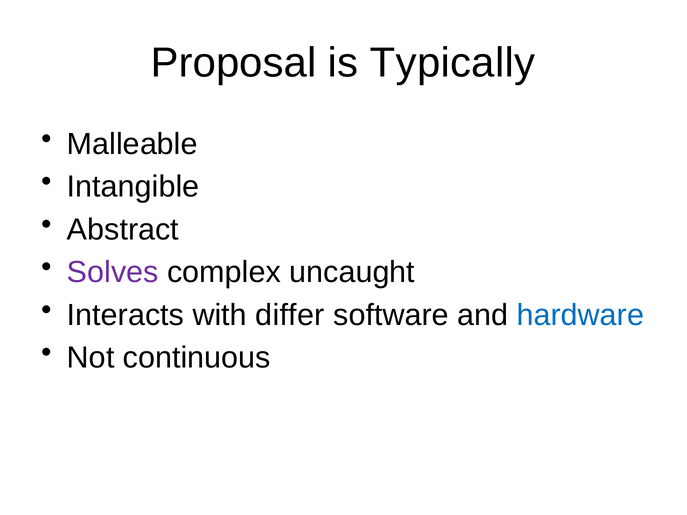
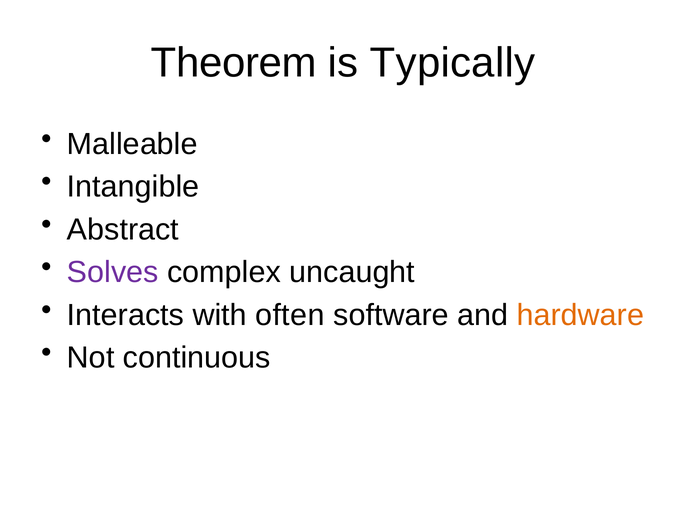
Proposal: Proposal -> Theorem (234, 63)
differ: differ -> often (290, 315)
hardware colour: blue -> orange (580, 315)
